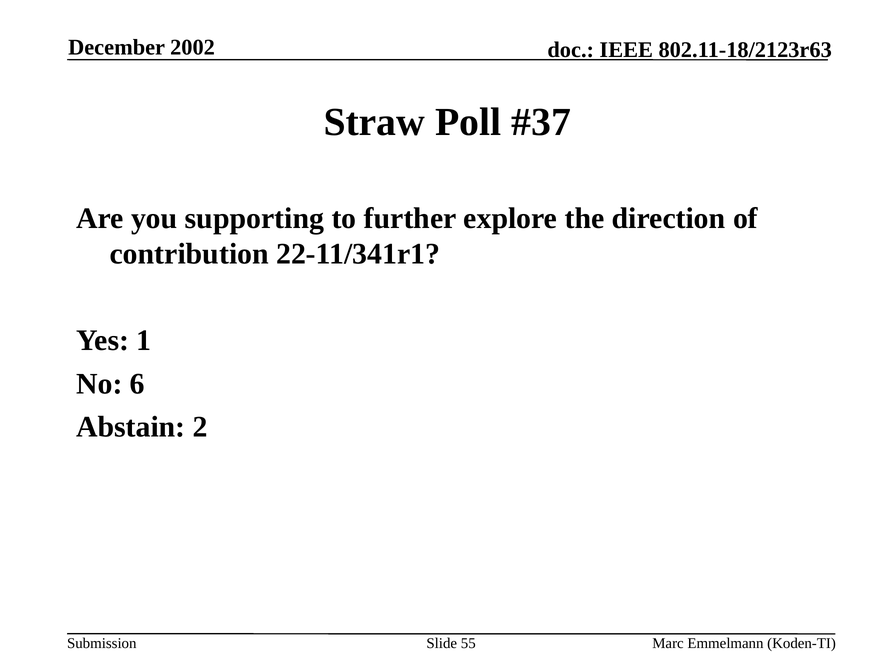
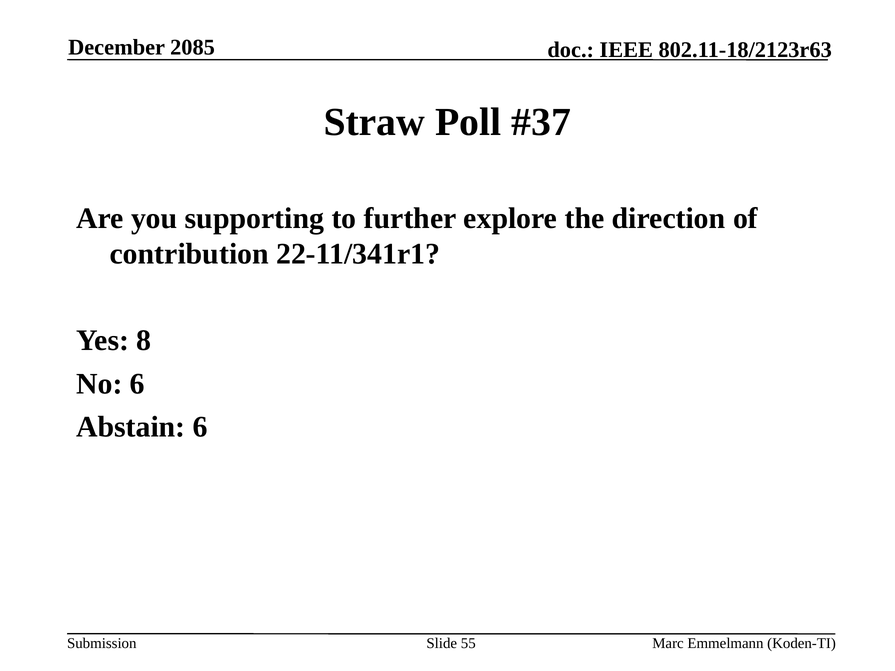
2002: 2002 -> 2085 (193, 47)
1: 1 -> 8 (144, 341)
Abstain 2: 2 -> 6 (200, 427)
